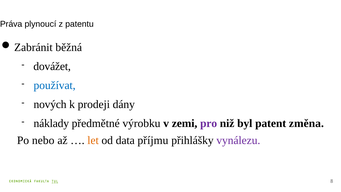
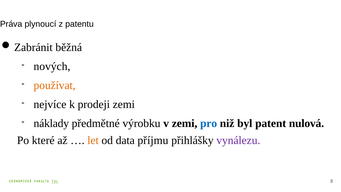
dovážet: dovážet -> nových (52, 66)
používat colour: blue -> orange (55, 85)
nových: nových -> nejvíce (50, 104)
prodeji dány: dány -> zemi (124, 104)
pro colour: purple -> blue (209, 123)
změna: změna -> nulová (306, 123)
nebo: nebo -> které (43, 140)
